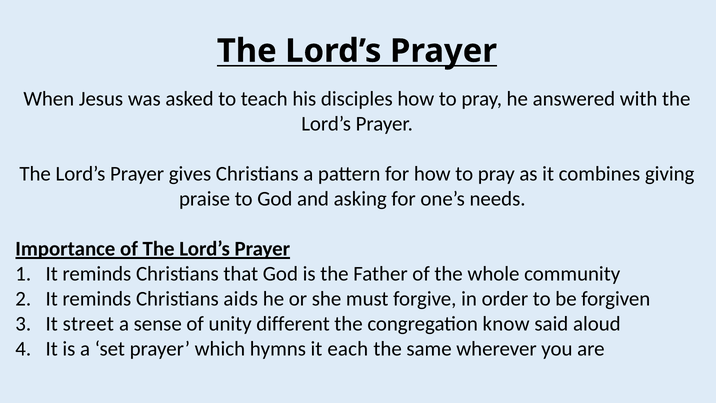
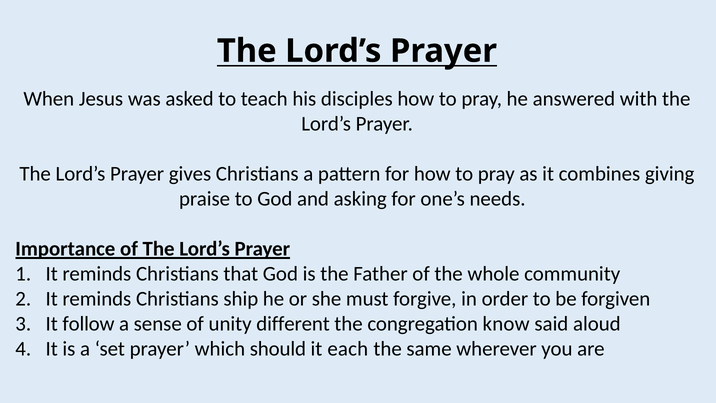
aids: aids -> ship (241, 299)
street: street -> follow (88, 324)
hymns: hymns -> should (278, 349)
